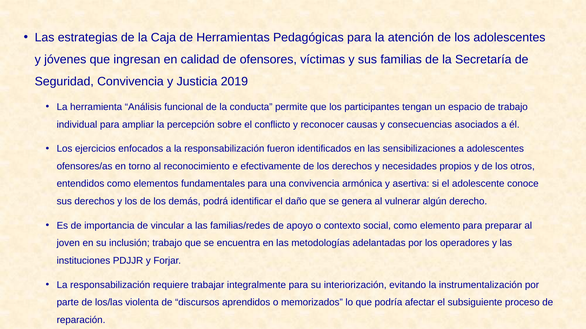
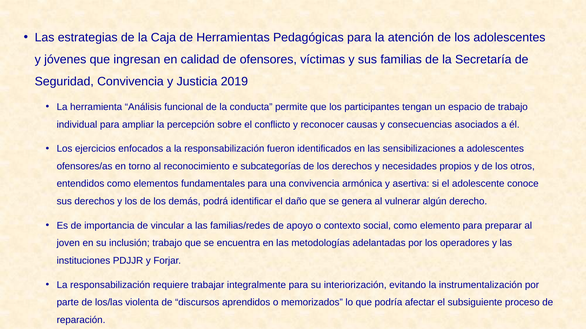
efectivamente: efectivamente -> subcategorías (271, 167)
